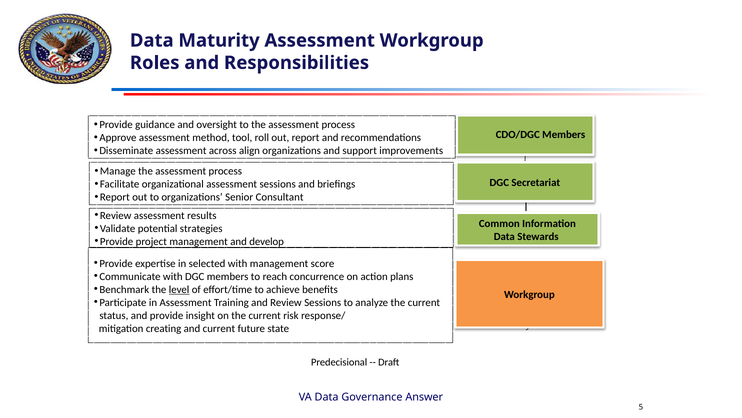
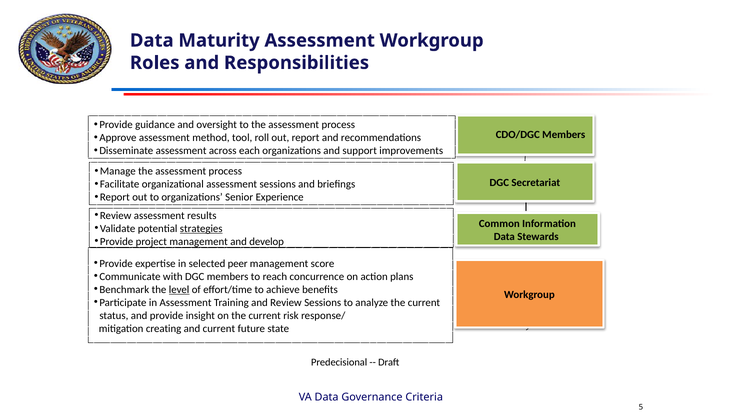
align: align -> each (249, 150)
Consultant: Consultant -> Experience (280, 197)
strategies underline: none -> present (201, 228)
selected with: with -> peer (238, 263)
Answer: Answer -> Criteria (424, 397)
